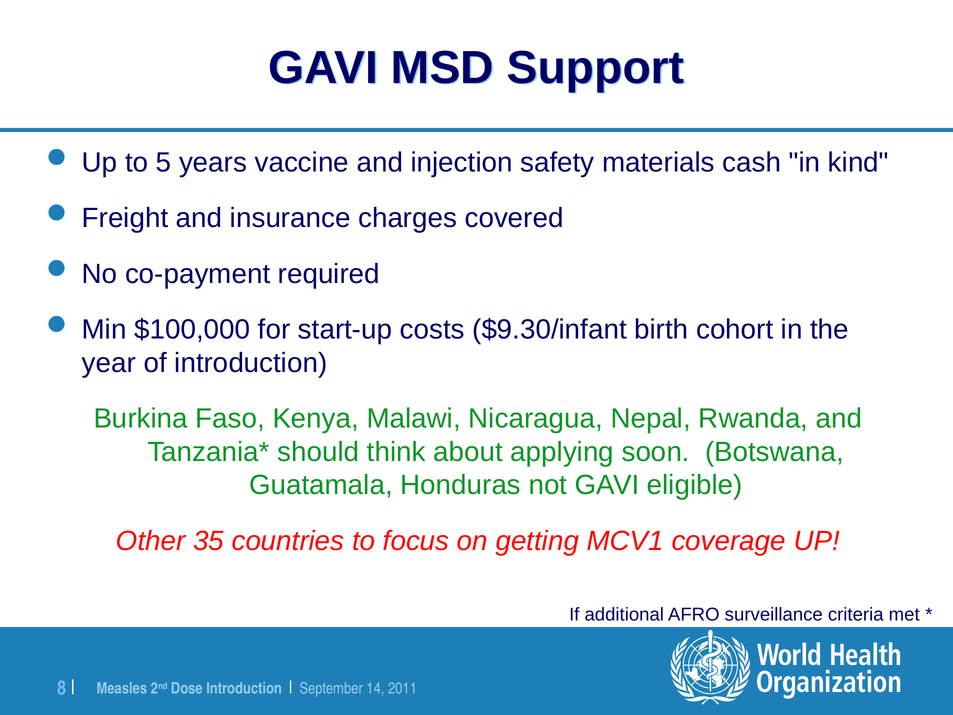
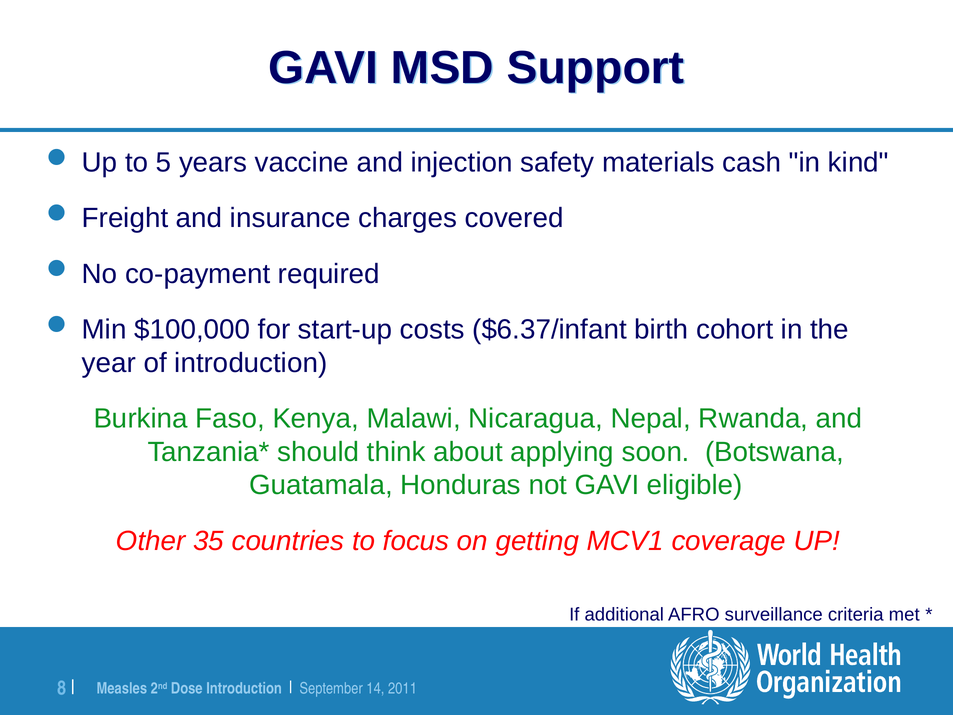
$9.30/infant: $9.30/infant -> $6.37/infant (549, 329)
